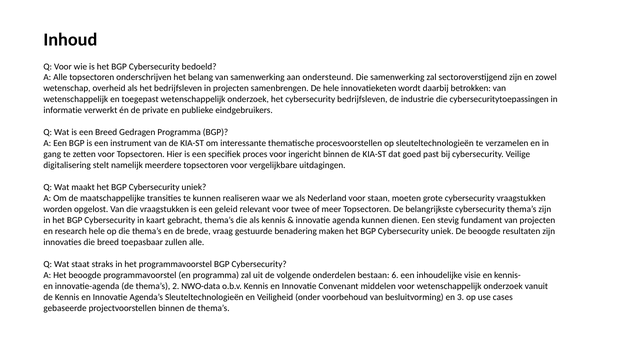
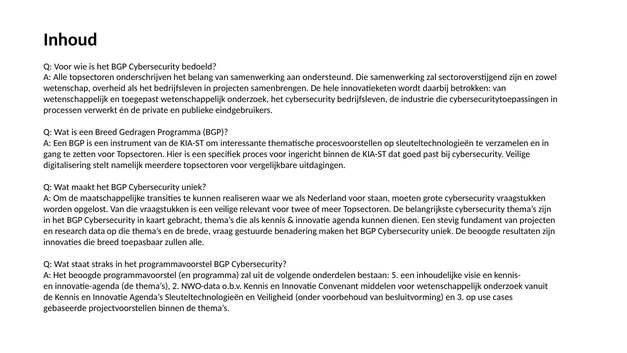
informatie: informatie -> processen (63, 110)
een geleid: geleid -> veilige (226, 209)
research hele: hele -> data (97, 231)
6: 6 -> 5 (395, 275)
